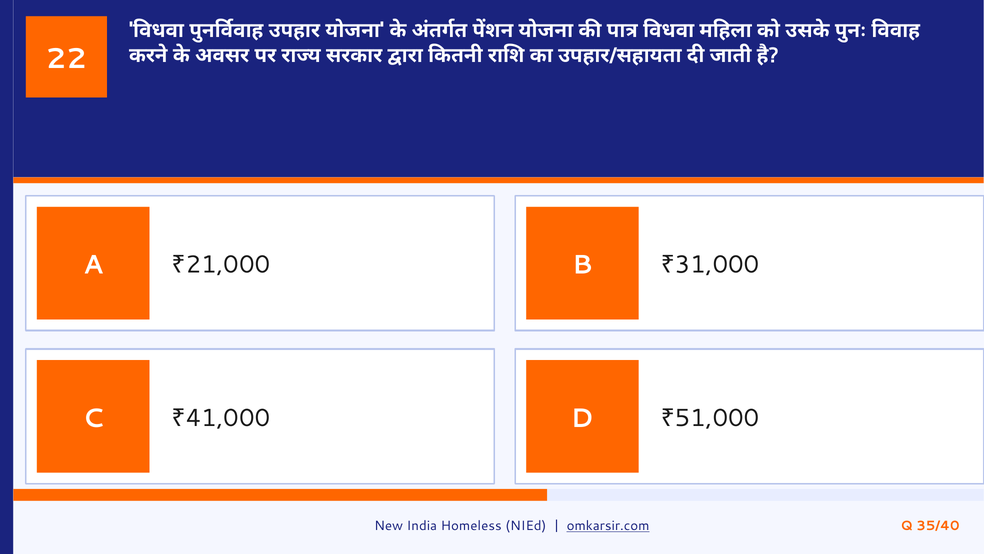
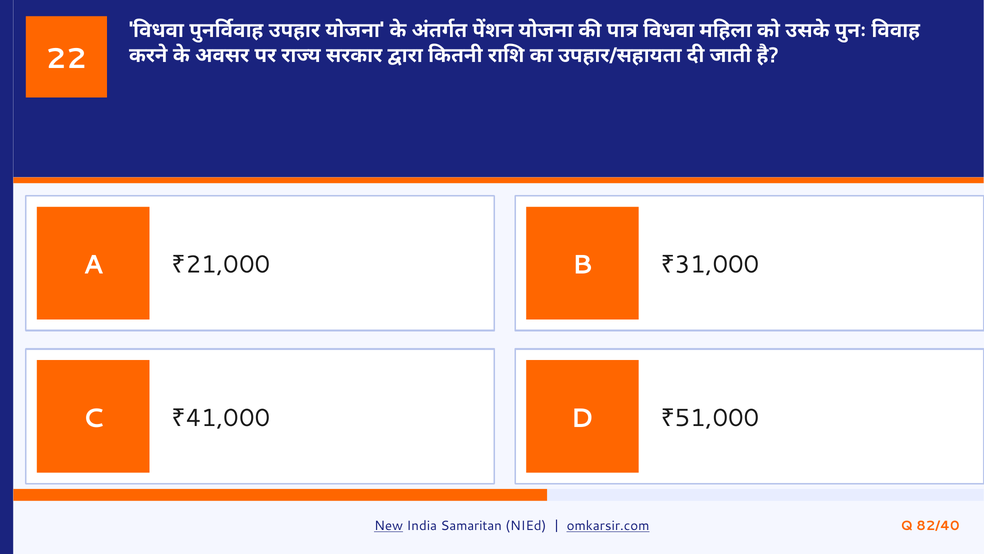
New underline: none -> present (389, 526)
Homeless: Homeless -> Samaritan (471, 526)
35/40: 35/40 -> 82/40 (938, 526)
